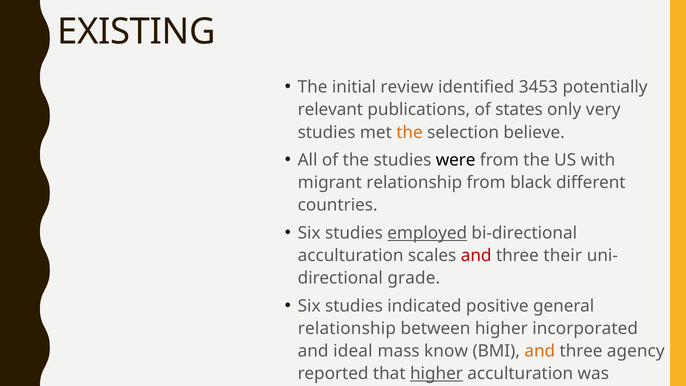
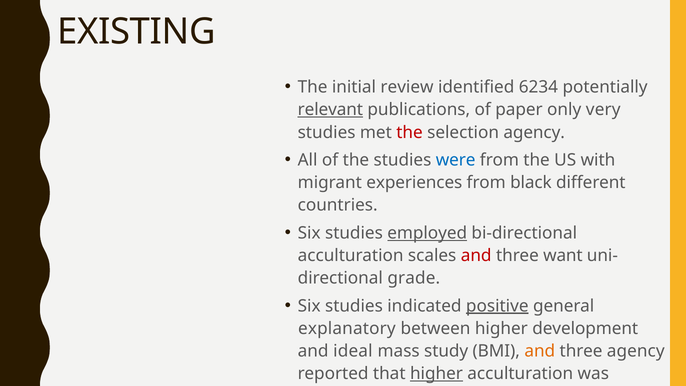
3453: 3453 -> 6234 (538, 87)
relevant underline: none -> present (330, 110)
states: states -> paper (519, 110)
the colour: orange -> red (410, 132)
selection believe: believe -> agency (534, 132)
were colour: black -> blue (456, 160)
migrant relationship: relationship -> experiences (414, 183)
their: their -> want (563, 256)
positive underline: none -> present (497, 306)
relationship: relationship -> explanatory (347, 328)
incorporated: incorporated -> development (585, 328)
know: know -> study (446, 351)
